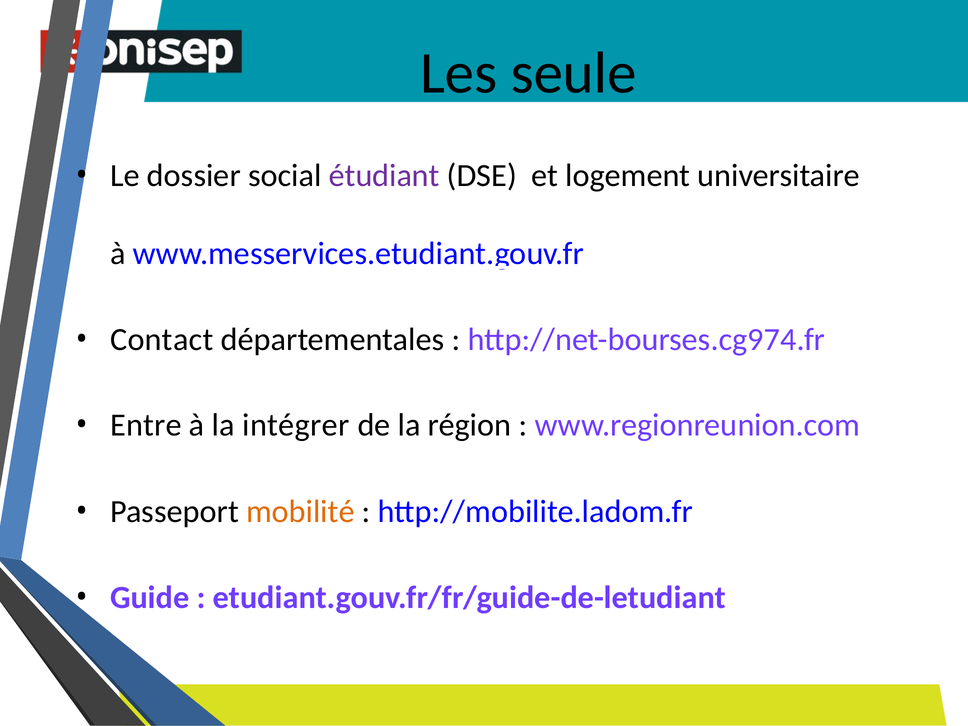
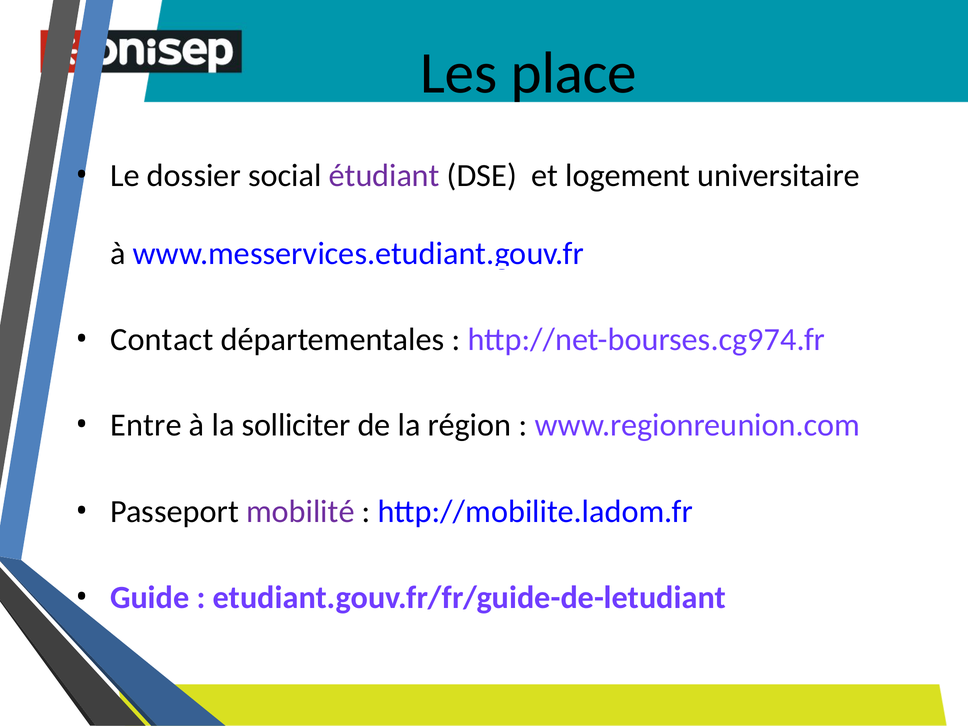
seule: seule -> place (574, 73)
intégrer: intégrer -> solliciter (296, 425)
mobilité colour: orange -> purple (300, 511)
